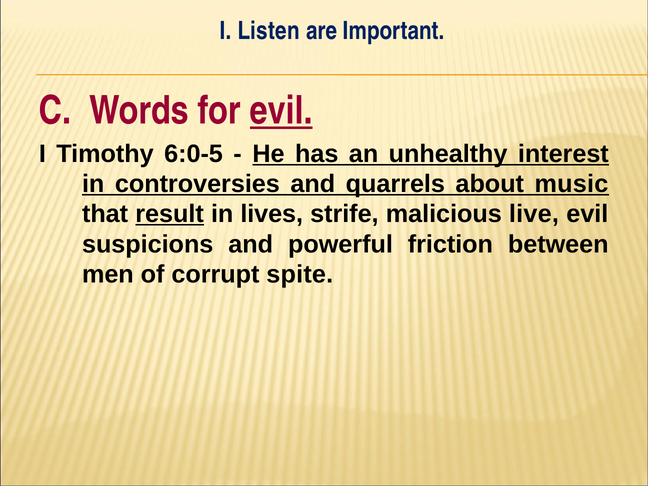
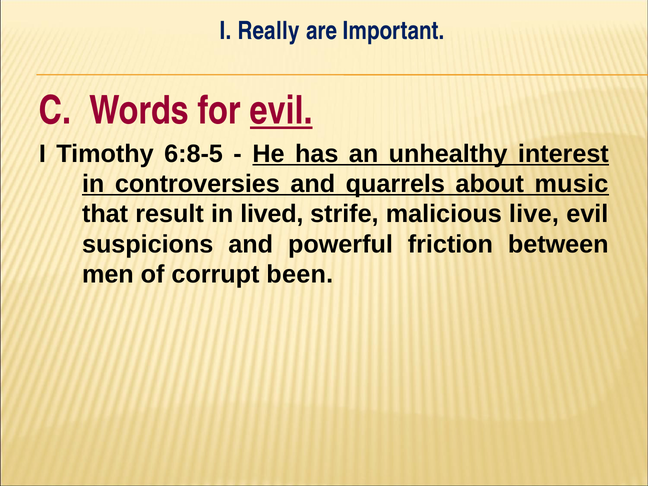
Listen: Listen -> Really (269, 31)
6:0-5: 6:0-5 -> 6:8-5 (194, 154)
result underline: present -> none (170, 214)
lives: lives -> lived (272, 214)
spite: spite -> been (300, 274)
